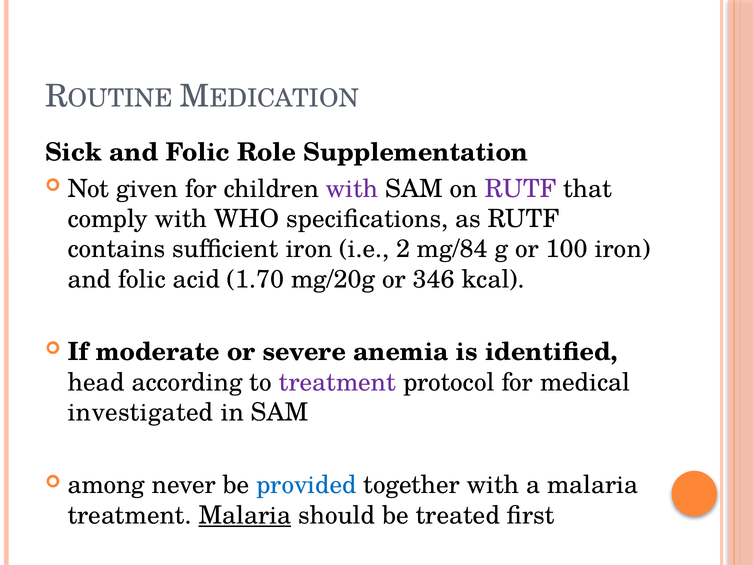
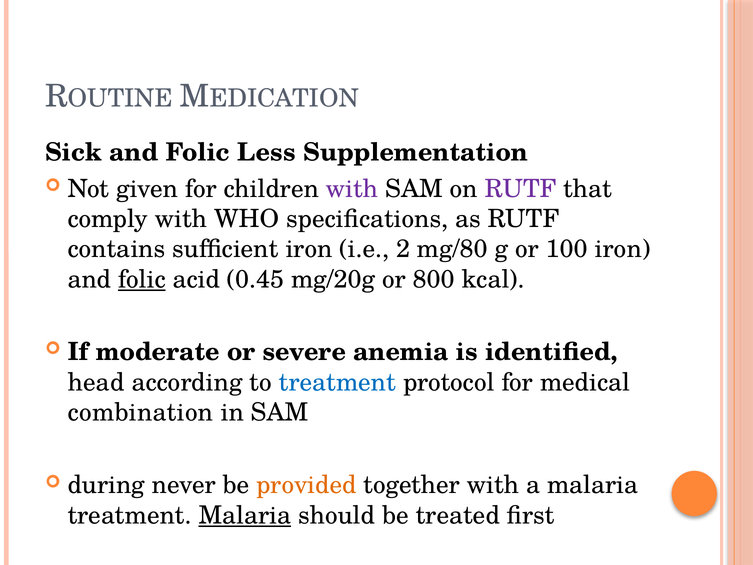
Role: Role -> Less (266, 152)
mg/84: mg/84 -> mg/80 (452, 249)
folic underline: none -> present (142, 279)
1.70: 1.70 -> 0.45 (256, 279)
346: 346 -> 800 (434, 279)
treatment colour: purple -> blue (338, 382)
investigated: investigated -> combination (141, 412)
among: among -> during (106, 485)
provided colour: blue -> orange (306, 485)
